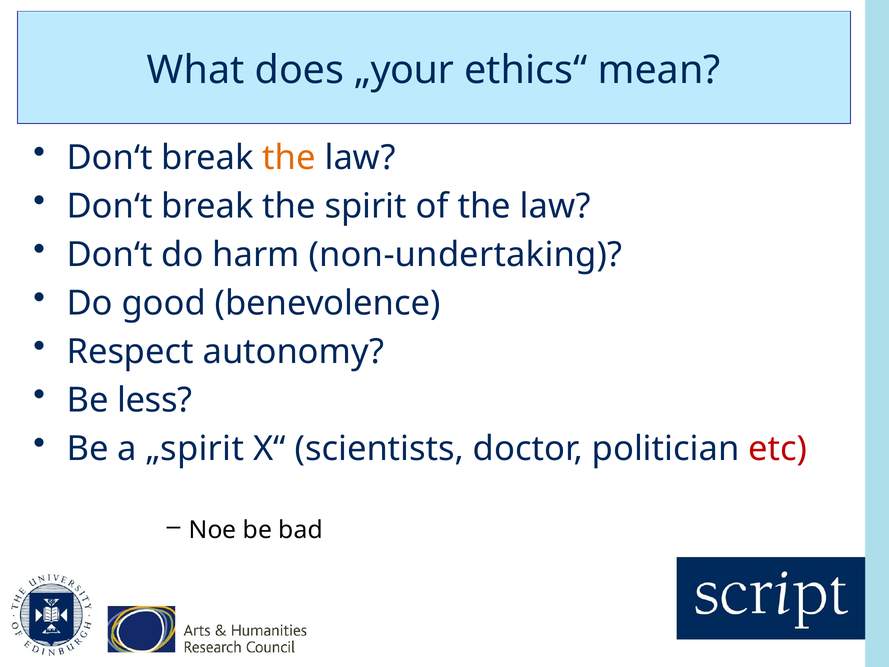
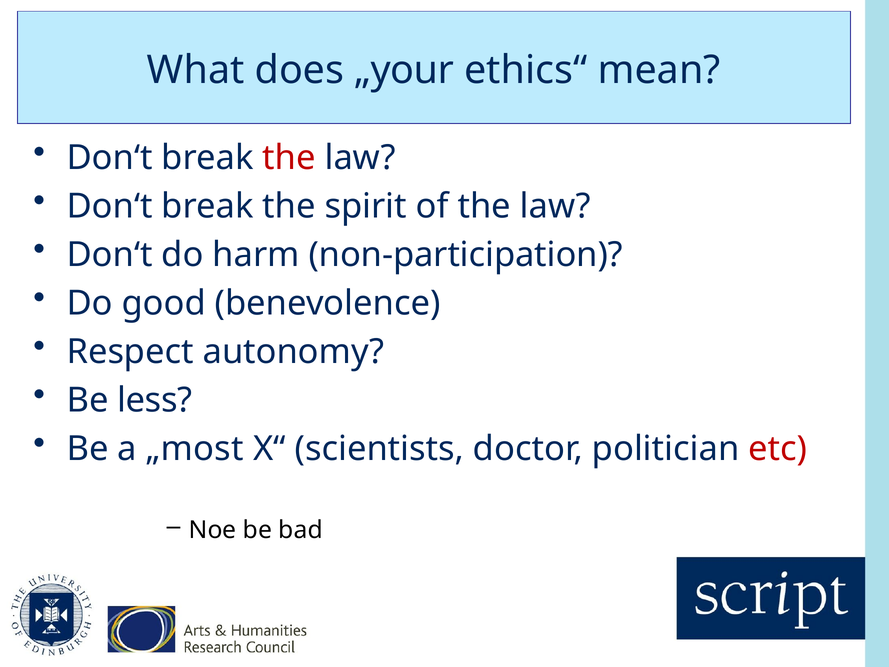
the colour: orange -> red (289, 158)
non-undertaking: non-undertaking -> non-participation (466, 255)
„spirit: „spirit -> „most (195, 449)
